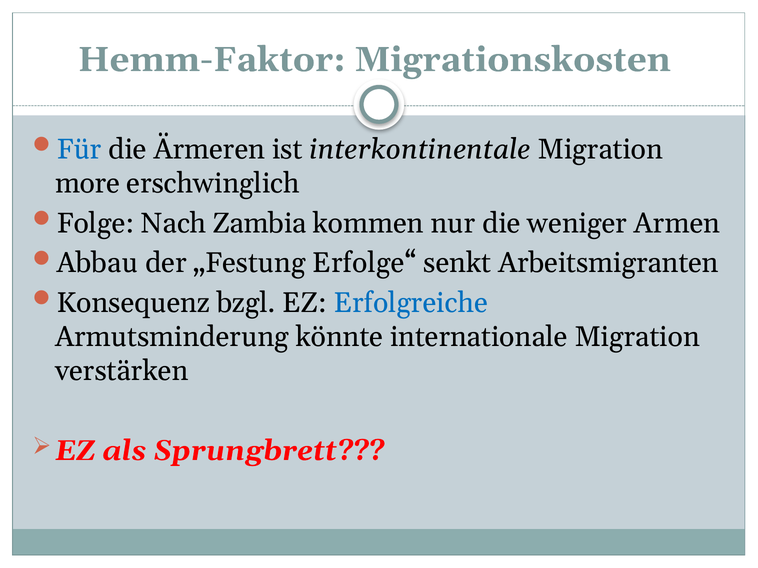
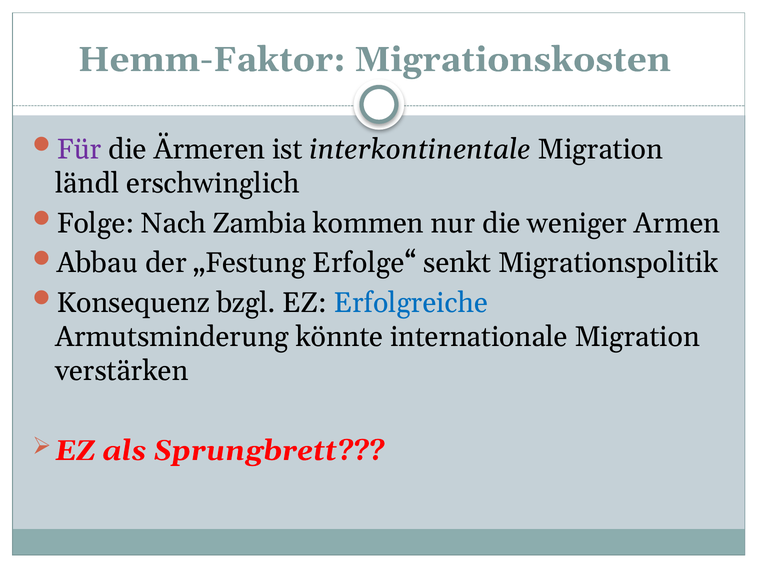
Für colour: blue -> purple (79, 149)
more: more -> ländl (87, 184)
Arbeitsmigranten: Arbeitsmigranten -> Migrationspolitik (608, 263)
